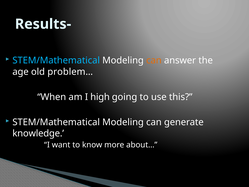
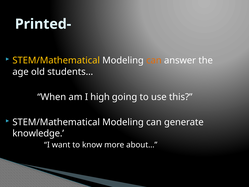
Results-: Results- -> Printed- (43, 24)
STEM/Mathematical colour: light blue -> yellow (56, 60)
problem…: problem… -> students… (70, 72)
